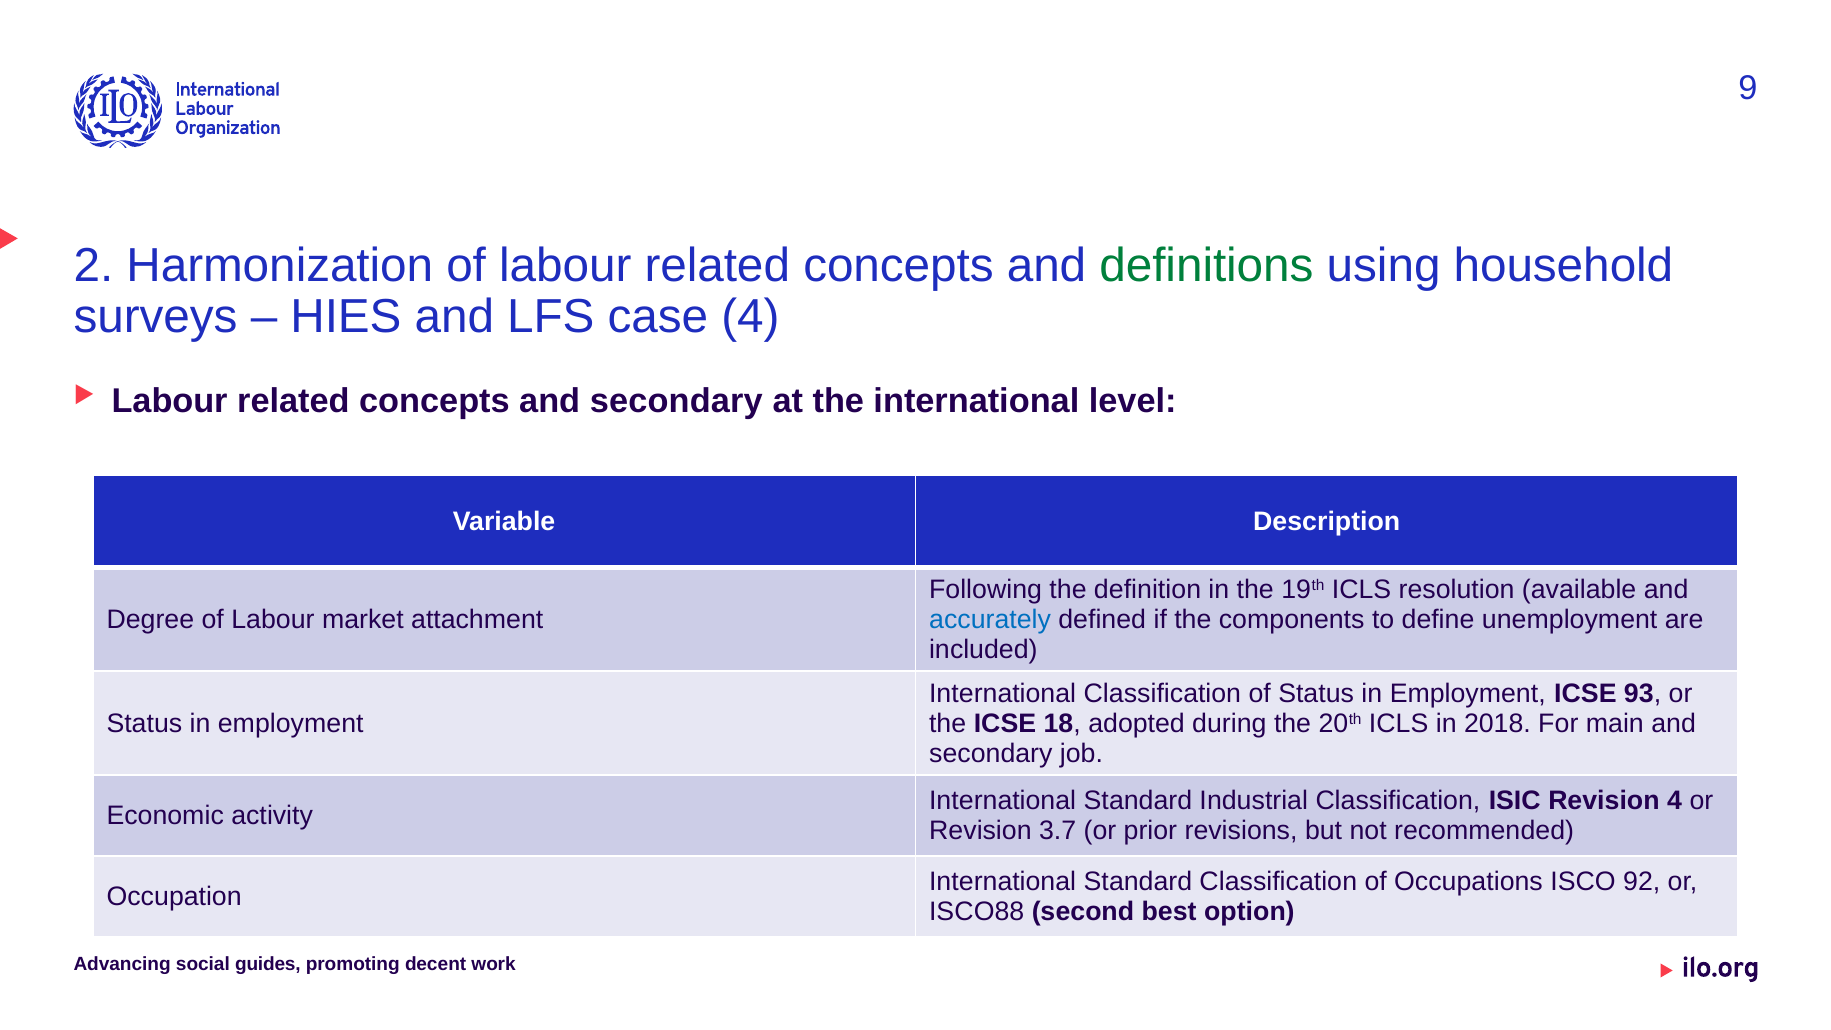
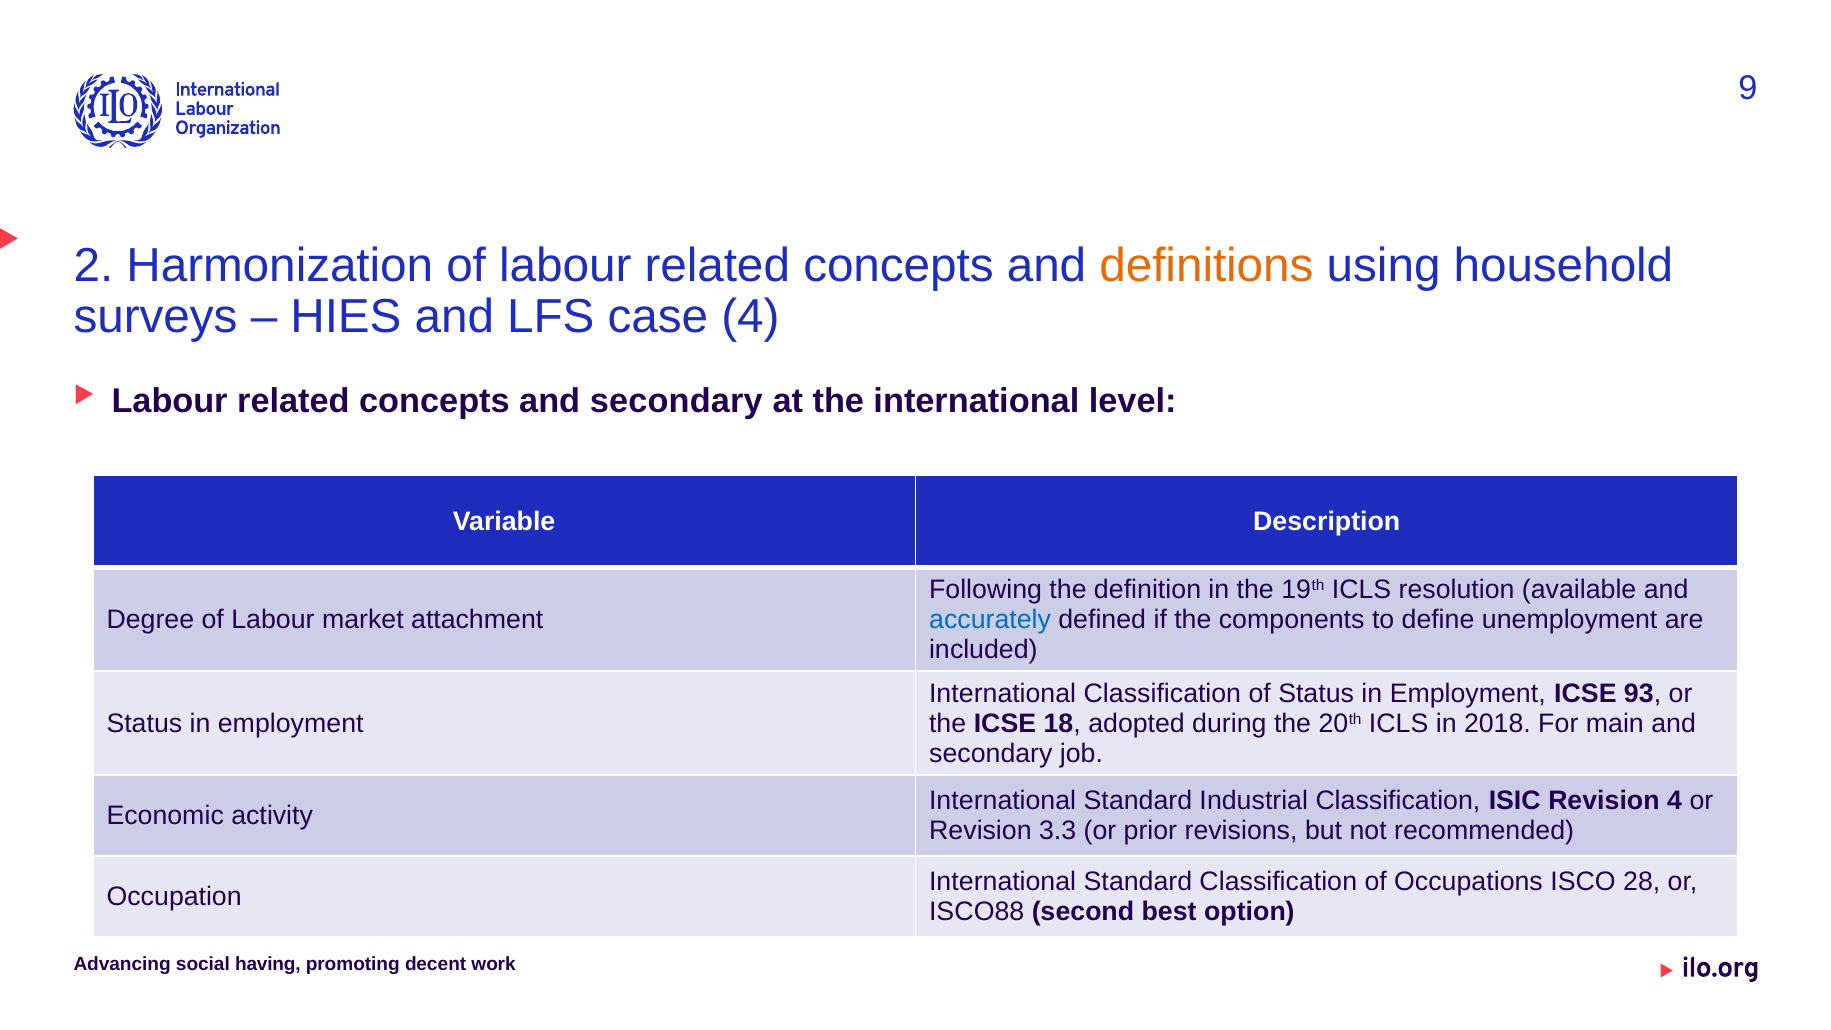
definitions colour: green -> orange (1206, 265)
3.7: 3.7 -> 3.3 (1058, 831)
92: 92 -> 28 (1642, 882)
guides: guides -> having (268, 965)
